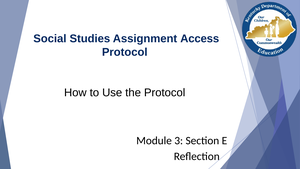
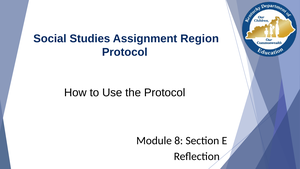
Access: Access -> Region (200, 39)
3: 3 -> 8 (179, 141)
